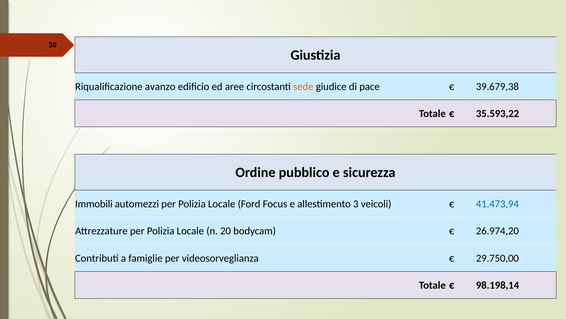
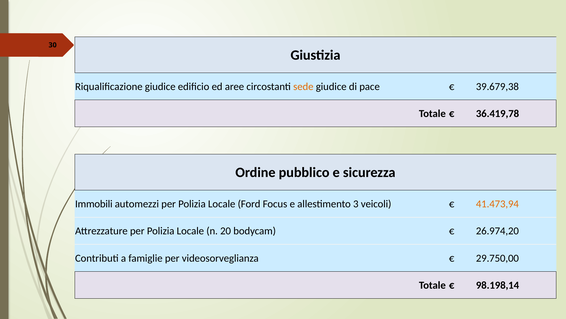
Riqualificazione avanzo: avanzo -> giudice (160, 86)
35.593,22: 35.593,22 -> 36.419,78 (498, 114)
41.473,94 colour: blue -> orange (497, 204)
